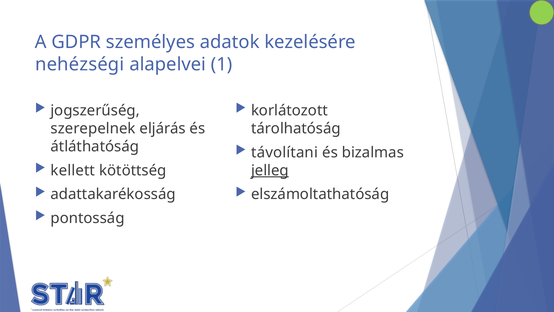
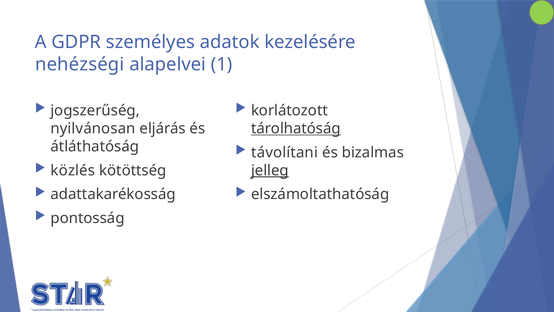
szerepelnek: szerepelnek -> nyilvánosan (93, 128)
tárolhatóság underline: none -> present (296, 128)
kellett: kellett -> közlés (73, 170)
